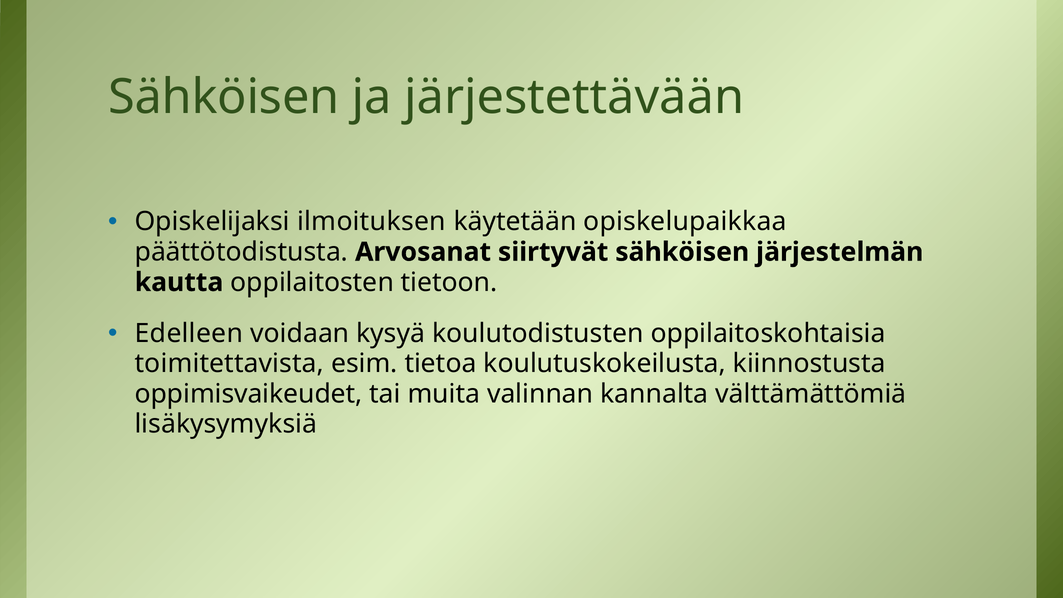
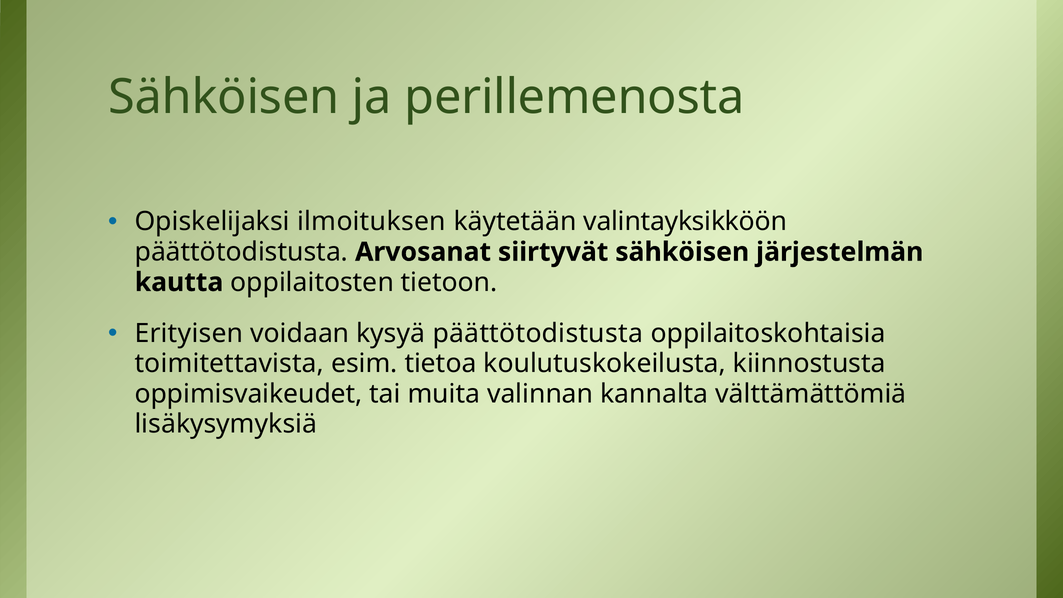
järjestettävään: järjestettävään -> perillemenosta (574, 97)
opiskelupaikkaa: opiskelupaikkaa -> valintayksikköön (685, 222)
Edelleen: Edelleen -> Erityisen (189, 333)
kysyä koulutodistusten: koulutodistusten -> päättötodistusta (538, 333)
